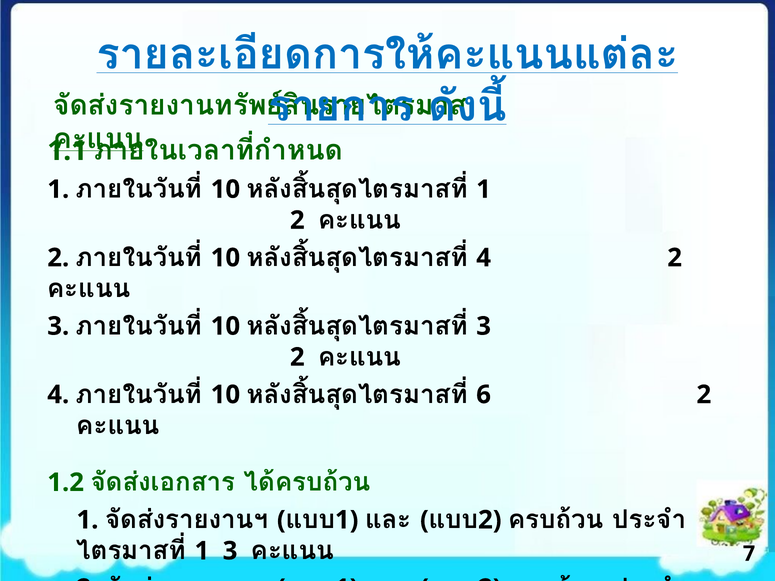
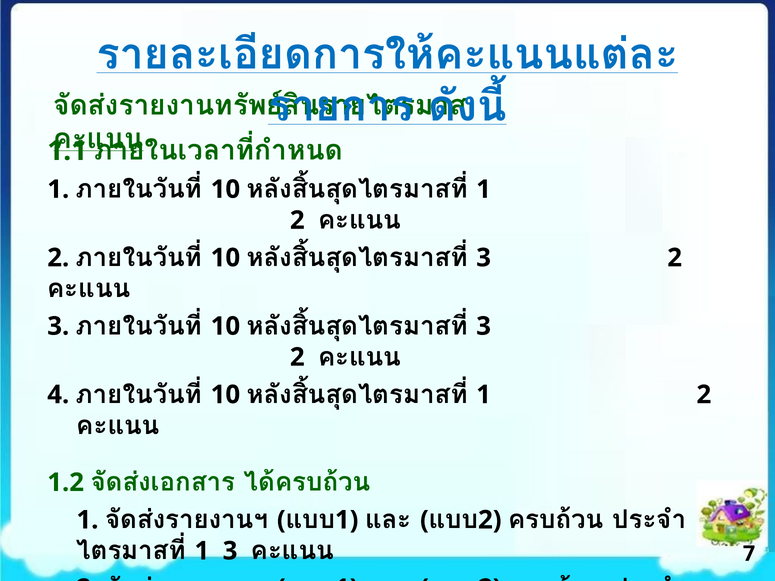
4: 4 -> 3 (484, 258)
6: 6 -> 1 (484, 395)
